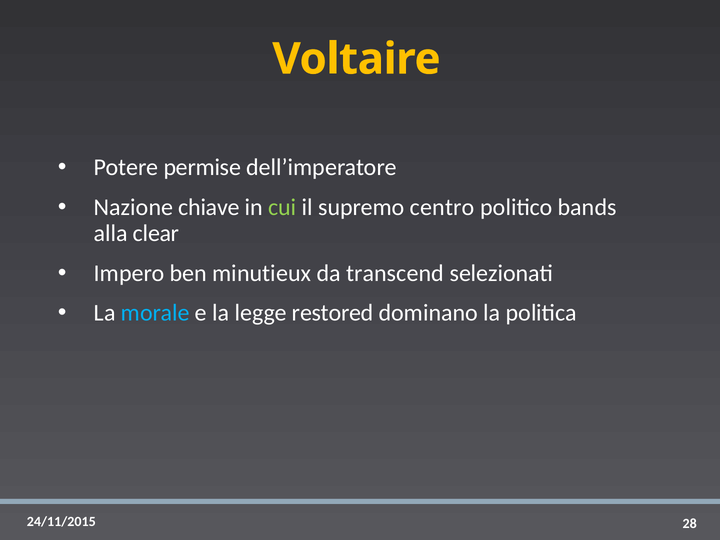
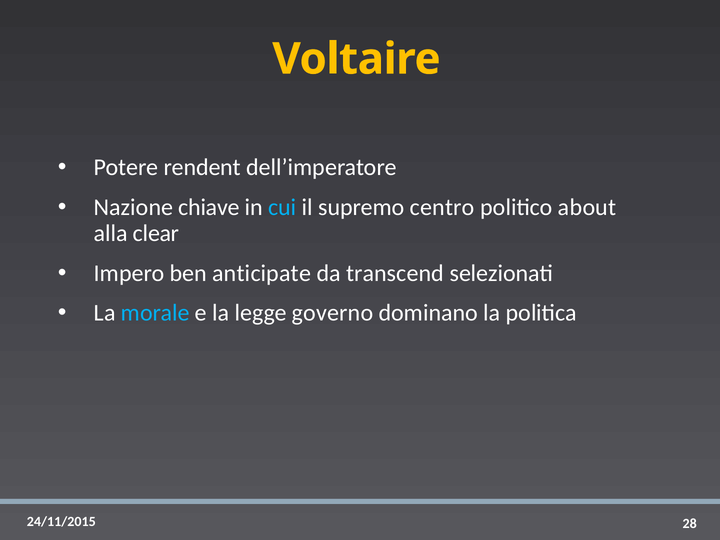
permise: permise -> rendent (202, 167)
cui colour: light green -> light blue (282, 207)
bands: bands -> about (587, 207)
minutieux: minutieux -> anticipate (262, 273)
restored: restored -> governo (333, 313)
